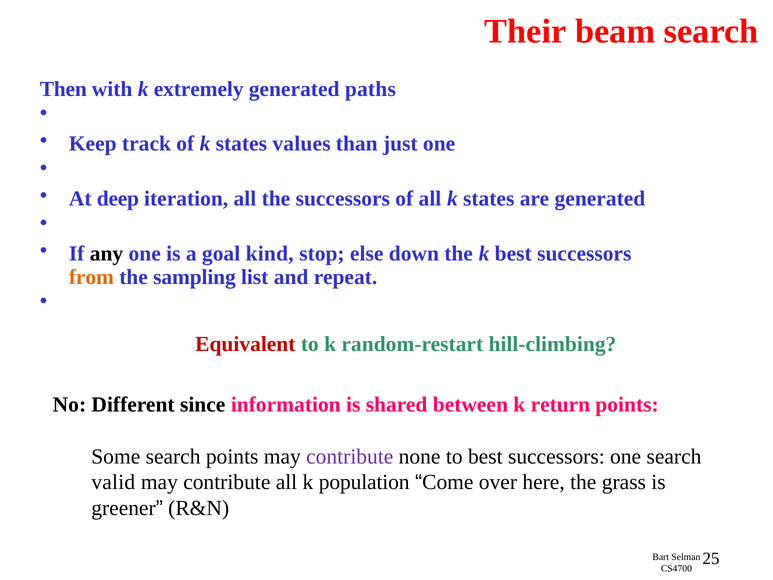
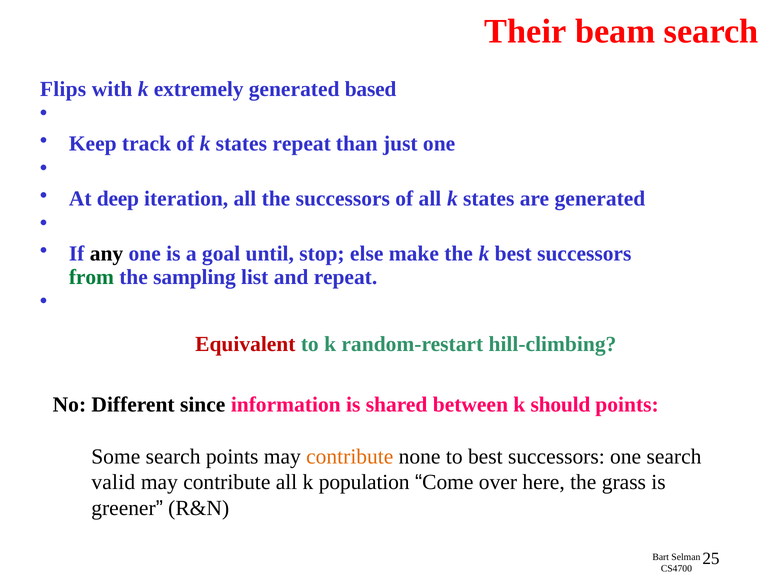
Then: Then -> Flips (63, 89)
paths: paths -> based (371, 89)
states values: values -> repeat (302, 144)
kind: kind -> until (270, 254)
down: down -> make (414, 254)
from colour: orange -> green (91, 277)
return: return -> should (561, 405)
contribute colour: purple -> orange (350, 456)
